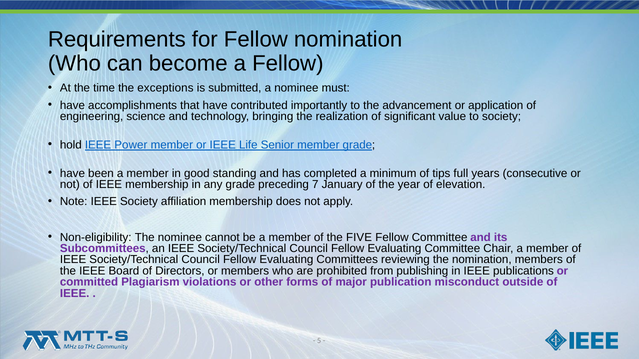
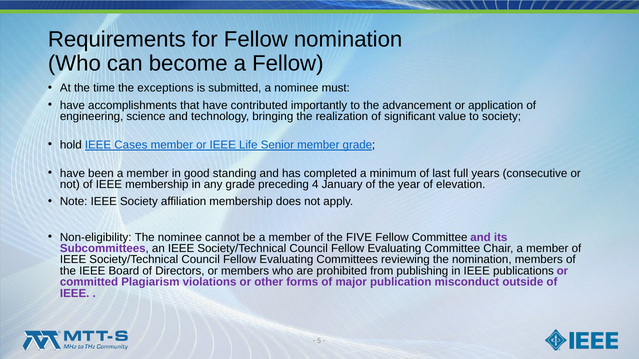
Power: Power -> Cases (131, 145)
tips: tips -> last (441, 173)
7: 7 -> 4 (315, 185)
